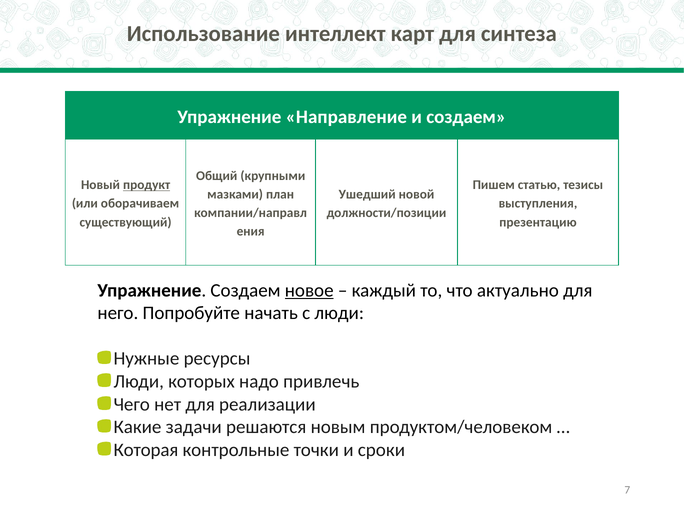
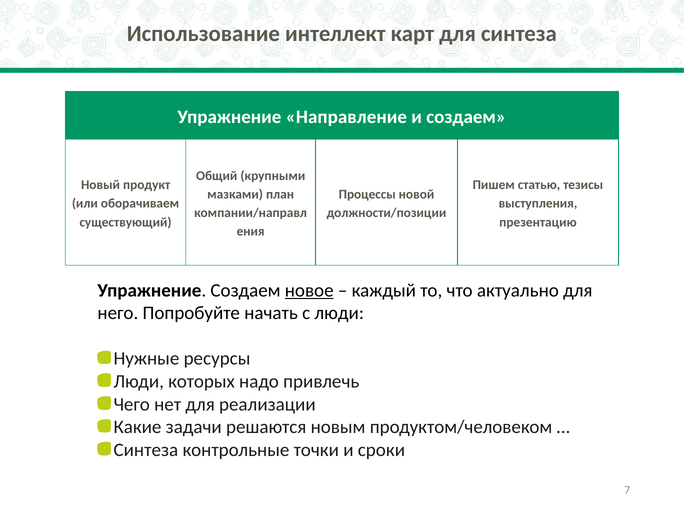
продукт underline: present -> none (147, 185)
Ушедший: Ушедший -> Процессы (367, 194)
Которая: Которая -> Синтеза (146, 450)
